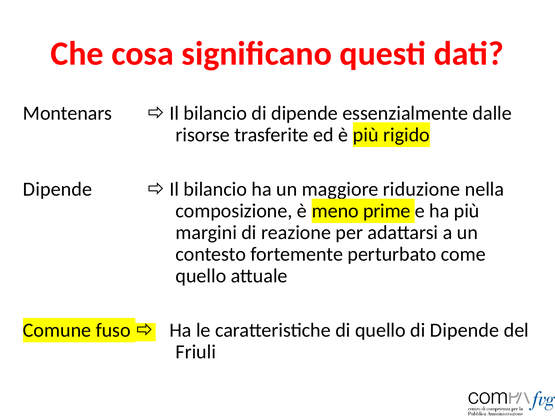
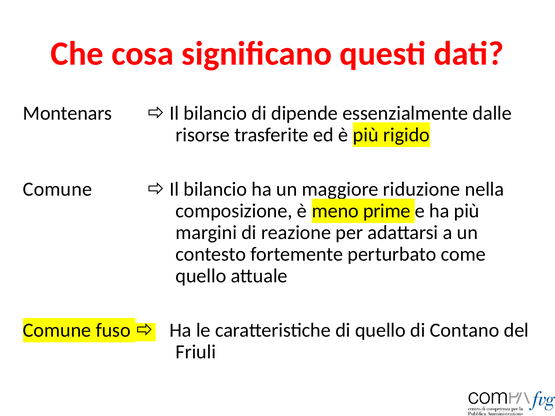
Dipende: Dipende -> Comune (57, 189)
quello di Dipende: Dipende -> Contano (465, 331)
